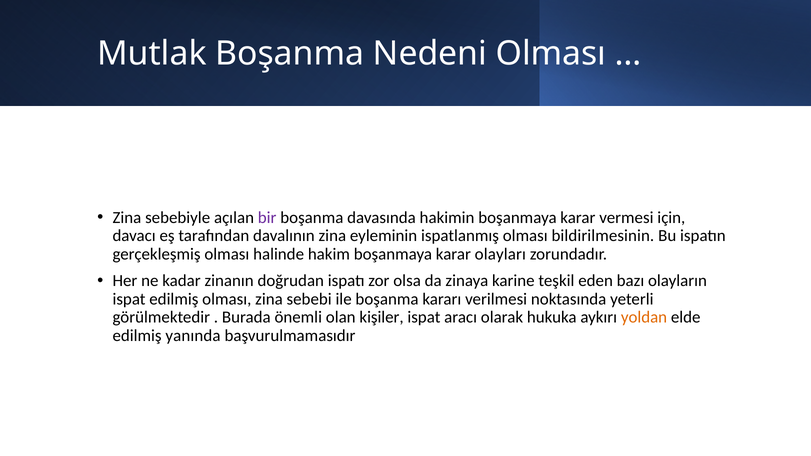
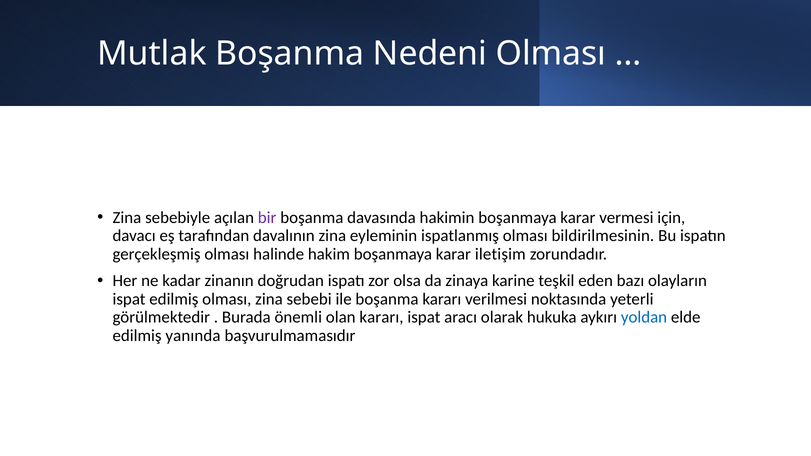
olayları: olayları -> iletişim (500, 254)
olan kişiler: kişiler -> kararı (382, 317)
yoldan colour: orange -> blue (644, 317)
